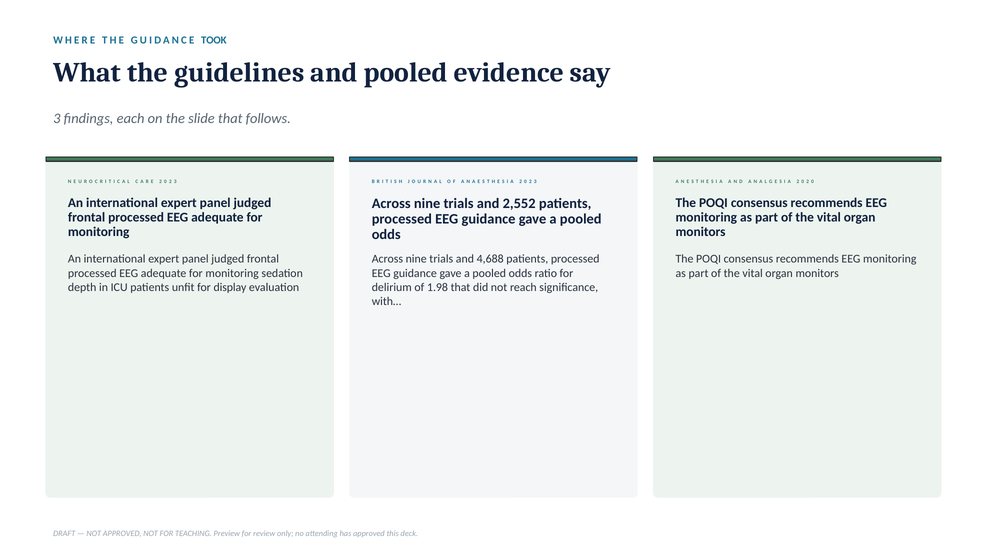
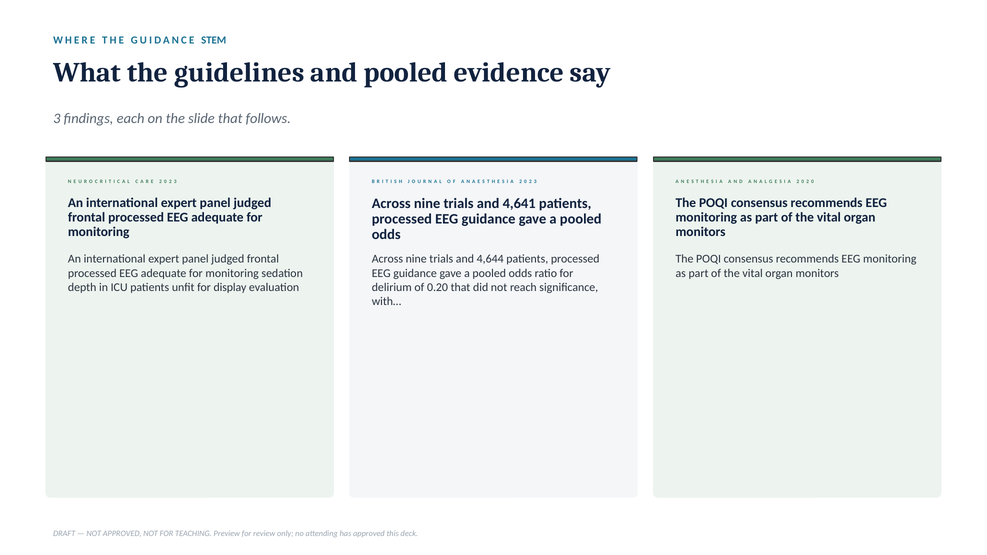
TOOK: TOOK -> STEM (214, 40)
2,552: 2,552 -> 4,641 (519, 204)
4,688: 4,688 -> 4,644 (490, 259)
1.98: 1.98 -> 0.20 (437, 288)
